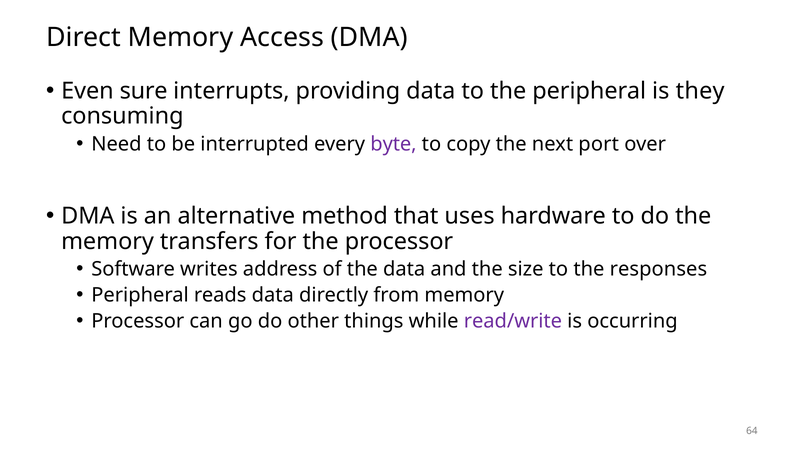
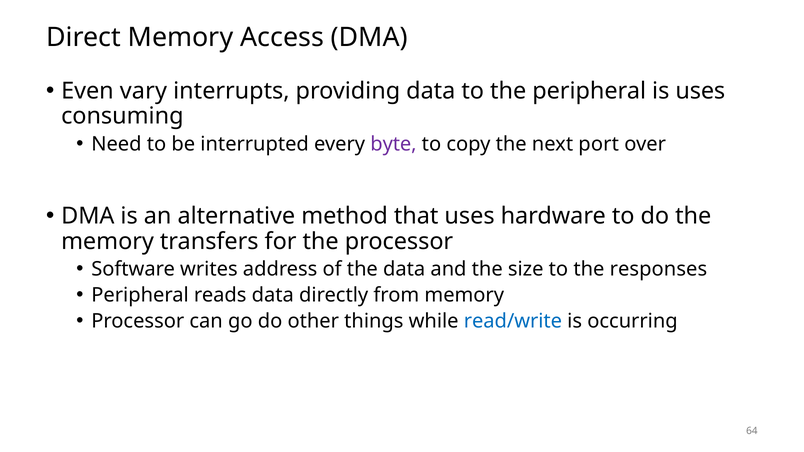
sure: sure -> vary (143, 91)
is they: they -> uses (700, 91)
read/write colour: purple -> blue (513, 321)
